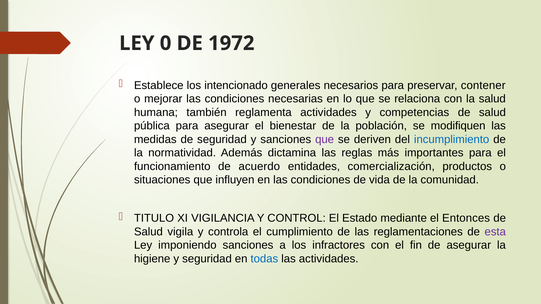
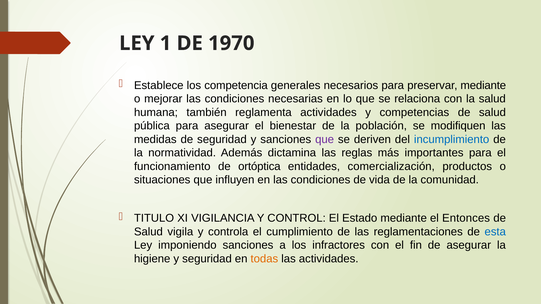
0: 0 -> 1 (166, 43)
1972: 1972 -> 1970 (231, 43)
intencionado: intencionado -> competencia (236, 85)
preservar contener: contener -> mediante (483, 85)
acuerdo: acuerdo -> ortóptica (259, 167)
esta colour: purple -> blue (495, 232)
todas colour: blue -> orange (264, 259)
